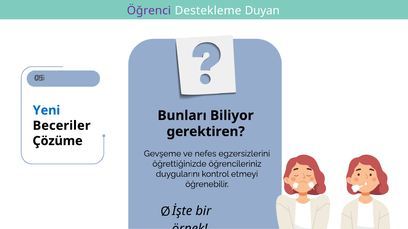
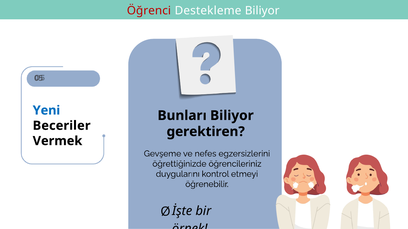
Öğrenci colour: purple -> red (149, 11)
Destekleme Duyan: Duyan -> Biliyor (262, 11)
Çözüme: Çözüme -> Vermek (57, 141)
